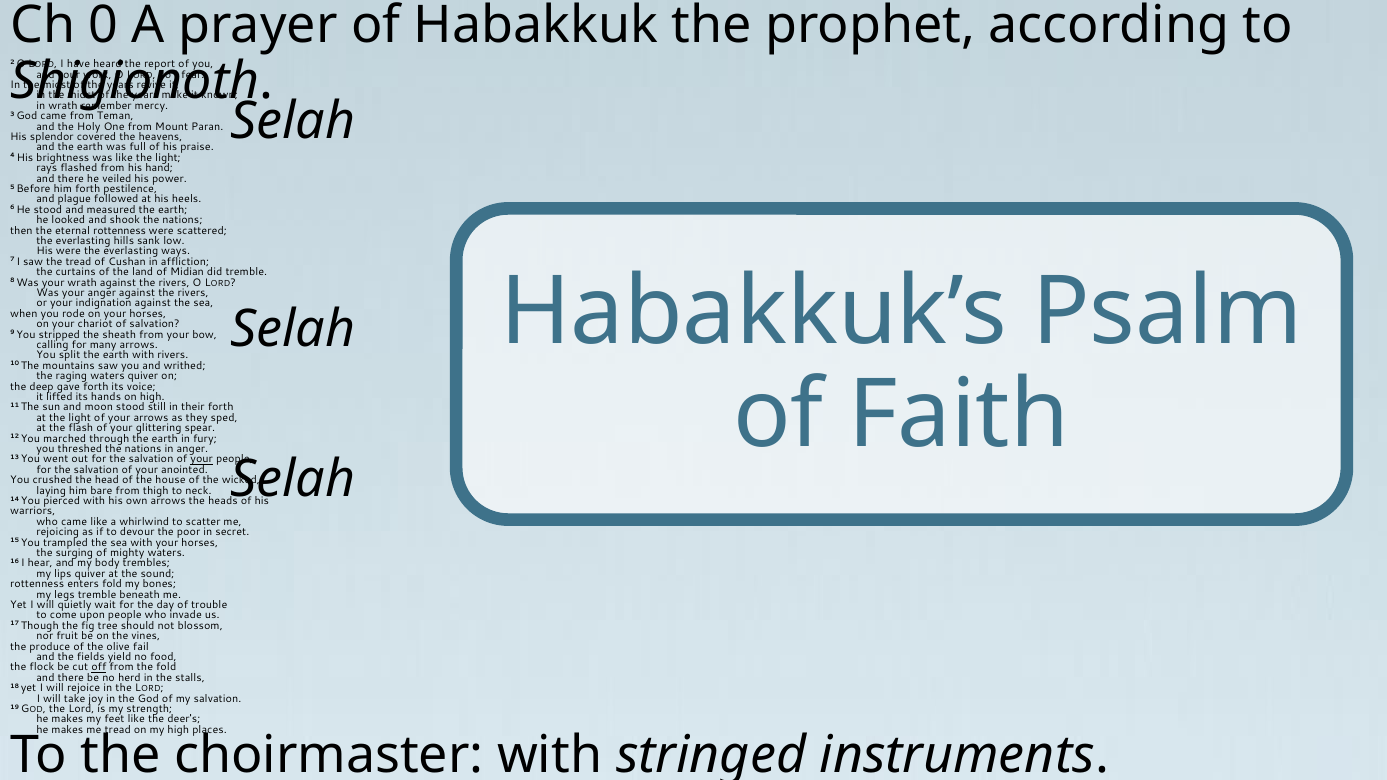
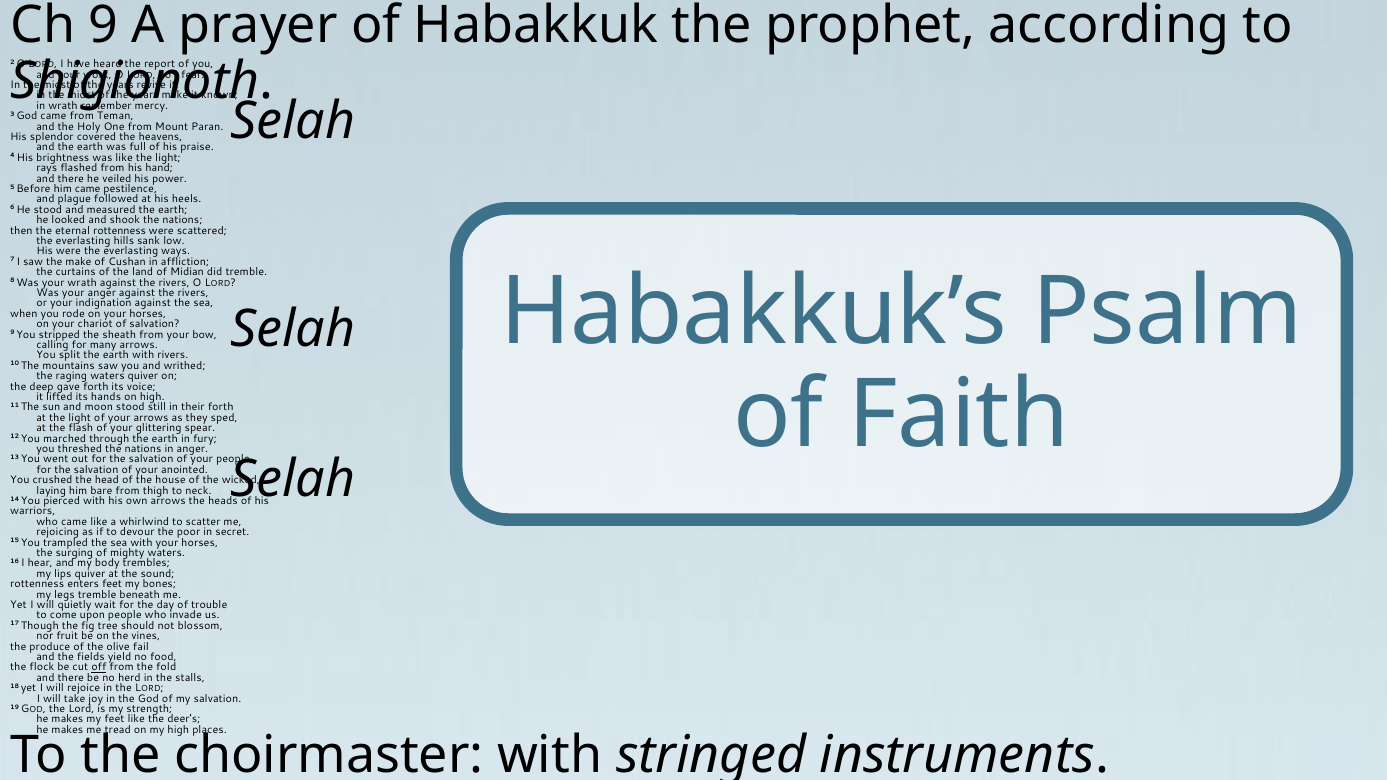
0: 0 -> 9 (104, 26)
him forth: forth -> came (88, 189)
the tread: tread -> make (78, 262)
your underline: present -> none (202, 459)
enters fold: fold -> feet (112, 584)
